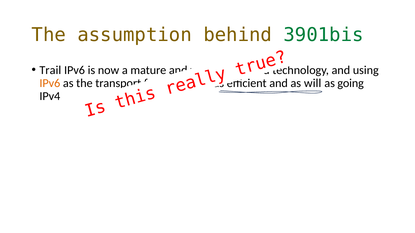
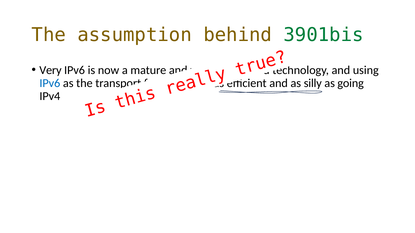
Trail: Trail -> Very (50, 70)
IPv6 colour: orange -> blue (50, 83)
will: will -> silly (313, 83)
